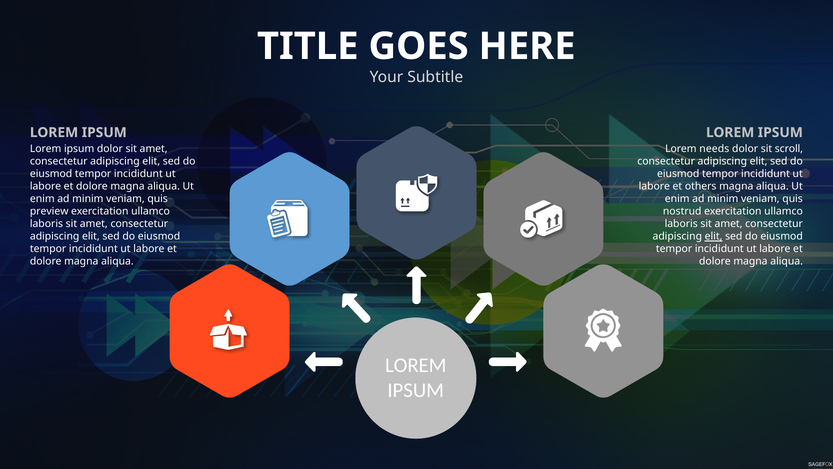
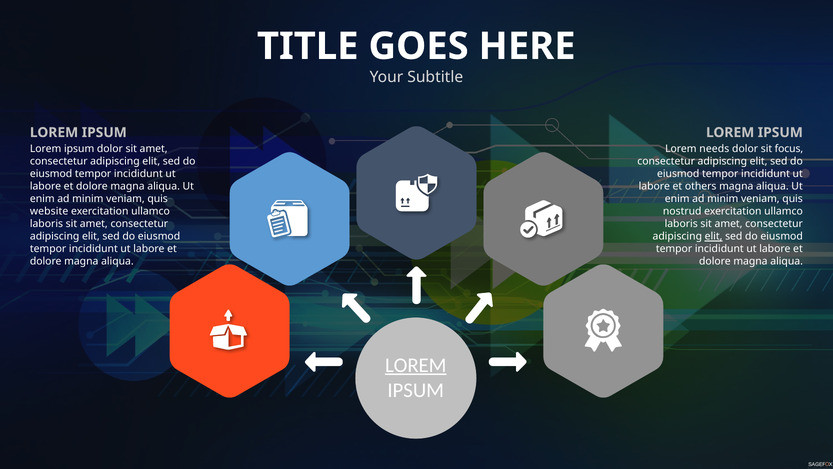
scroll: scroll -> focus (789, 149)
preview: preview -> website (49, 211)
LOREM underline: none -> present (416, 365)
